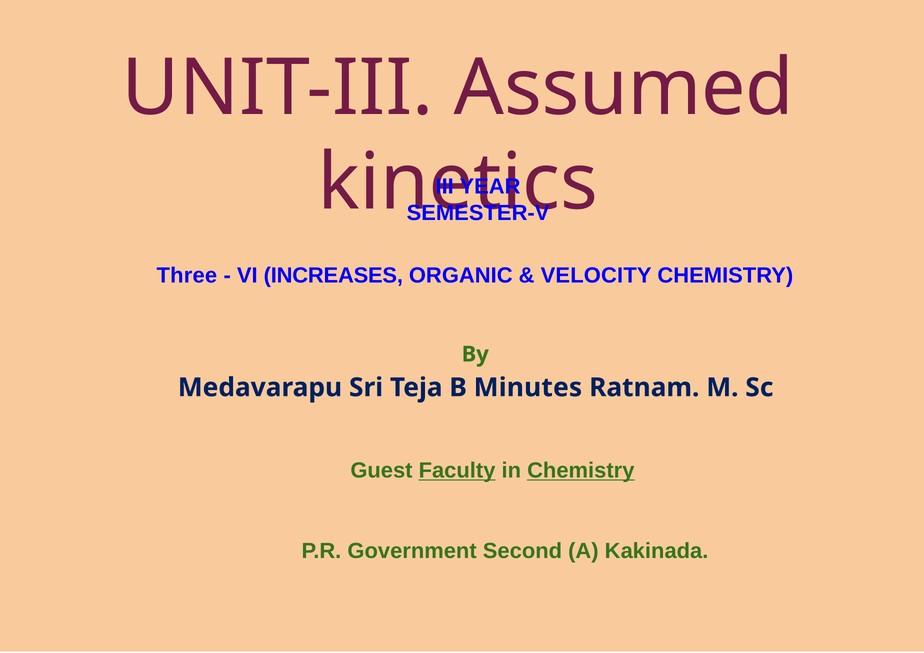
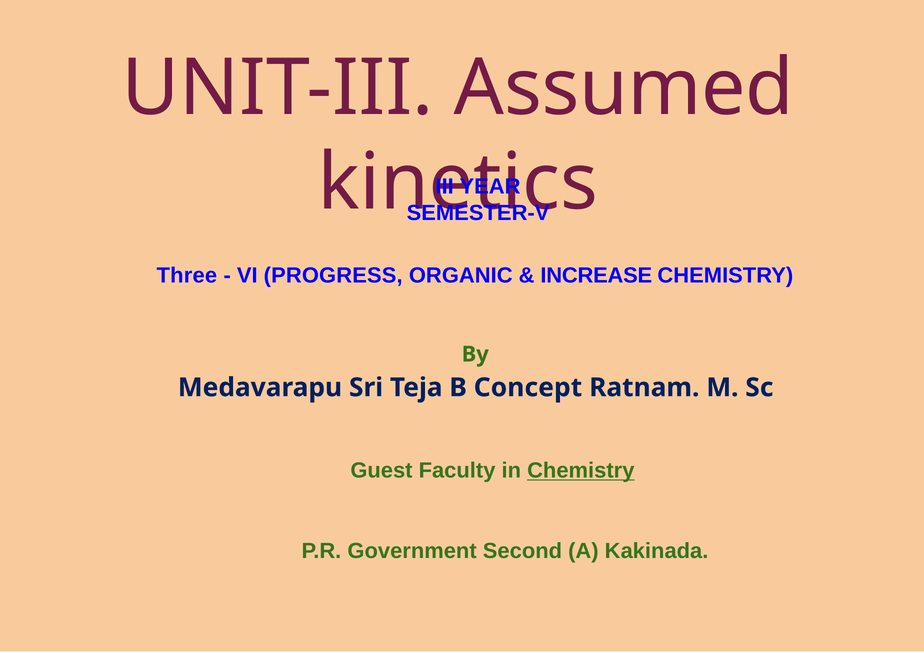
INCREASES: INCREASES -> PROGRESS (333, 275)
VELOCITY: VELOCITY -> INCREASE (596, 275)
Minutes: Minutes -> Concept (528, 388)
Faculty underline: present -> none (457, 471)
